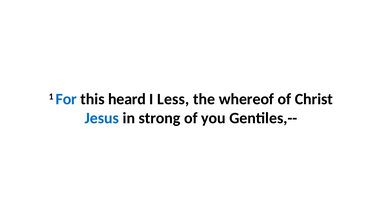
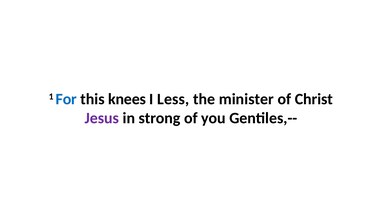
heard: heard -> knees (127, 99)
whereof: whereof -> minister (246, 99)
Jesus colour: blue -> purple (102, 118)
